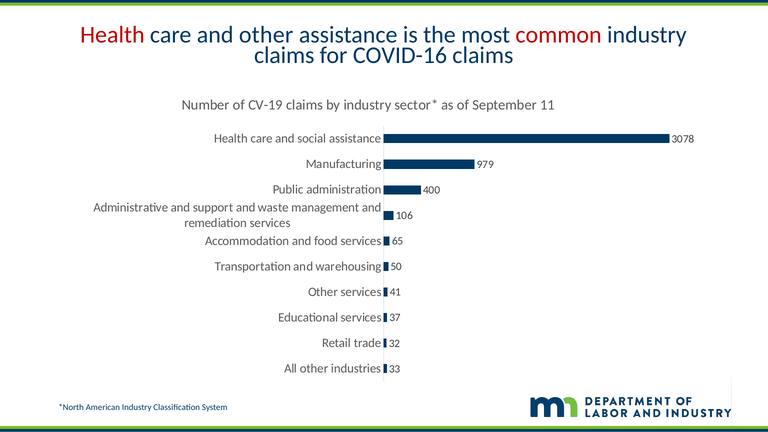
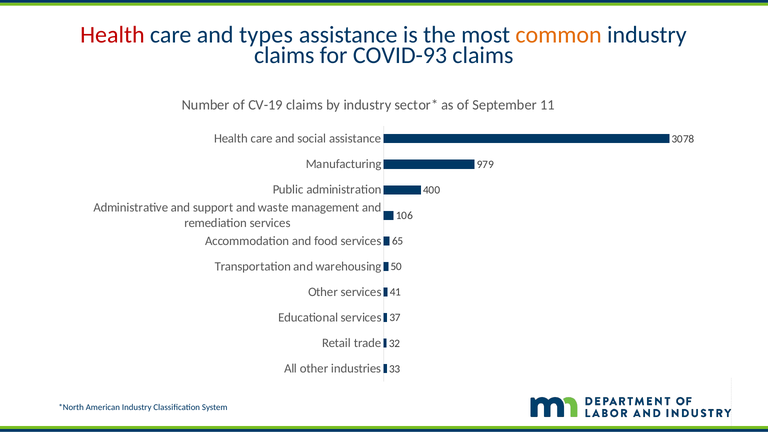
and other: other -> types (266, 35)
common colour: red -> orange (559, 35)
COVID-16: COVID-16 -> COVID-93 (400, 56)
